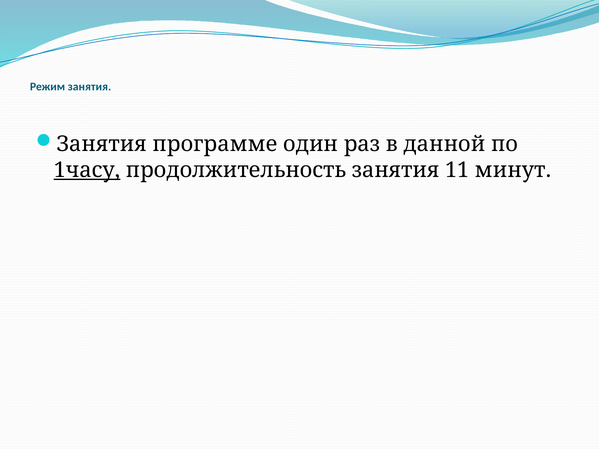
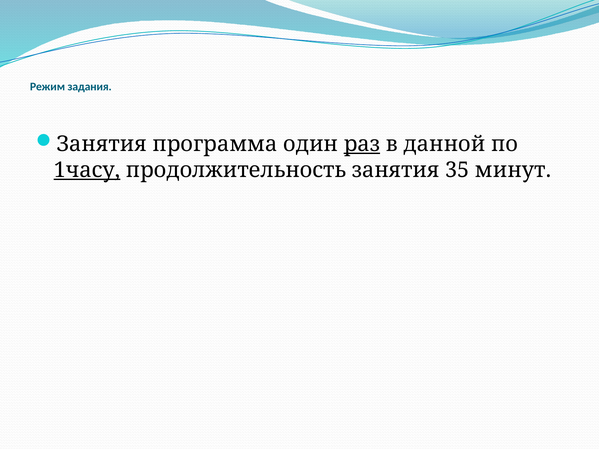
Режим занятия: занятия -> задания (90, 87)
программе: программе -> программа (215, 144)
раз underline: none -> present (362, 144)
11: 11 -> 35 (457, 170)
